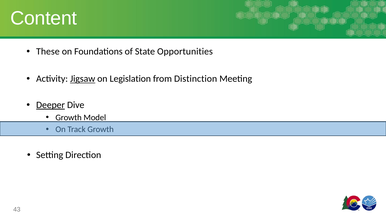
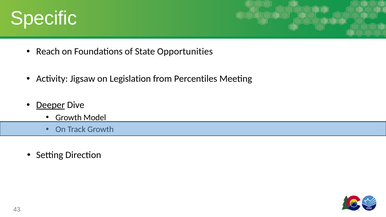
Content: Content -> Specific (44, 18)
These: These -> Reach (48, 51)
Jigsaw underline: present -> none (83, 79)
Distinction: Distinction -> Percentiles (196, 79)
